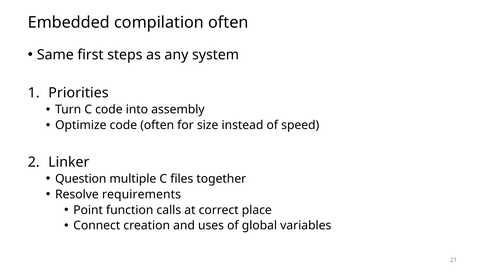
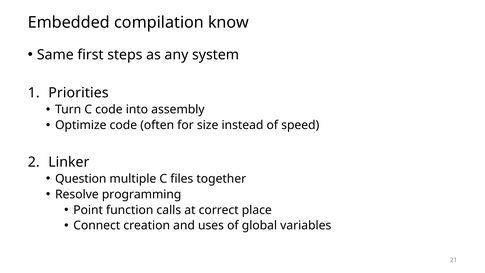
compilation often: often -> know (228, 23)
requirements: requirements -> programming (142, 194)
